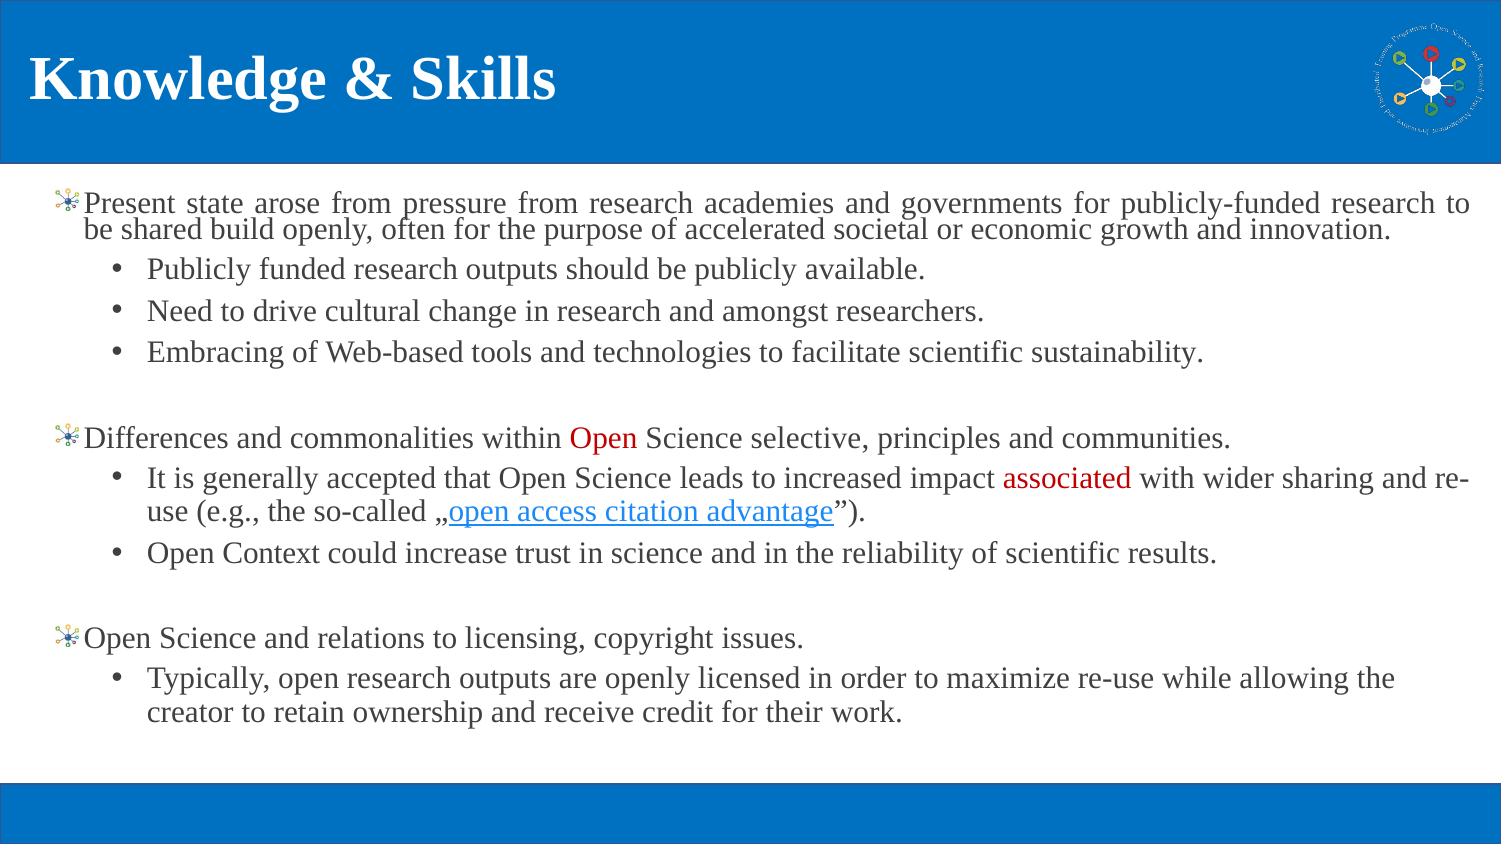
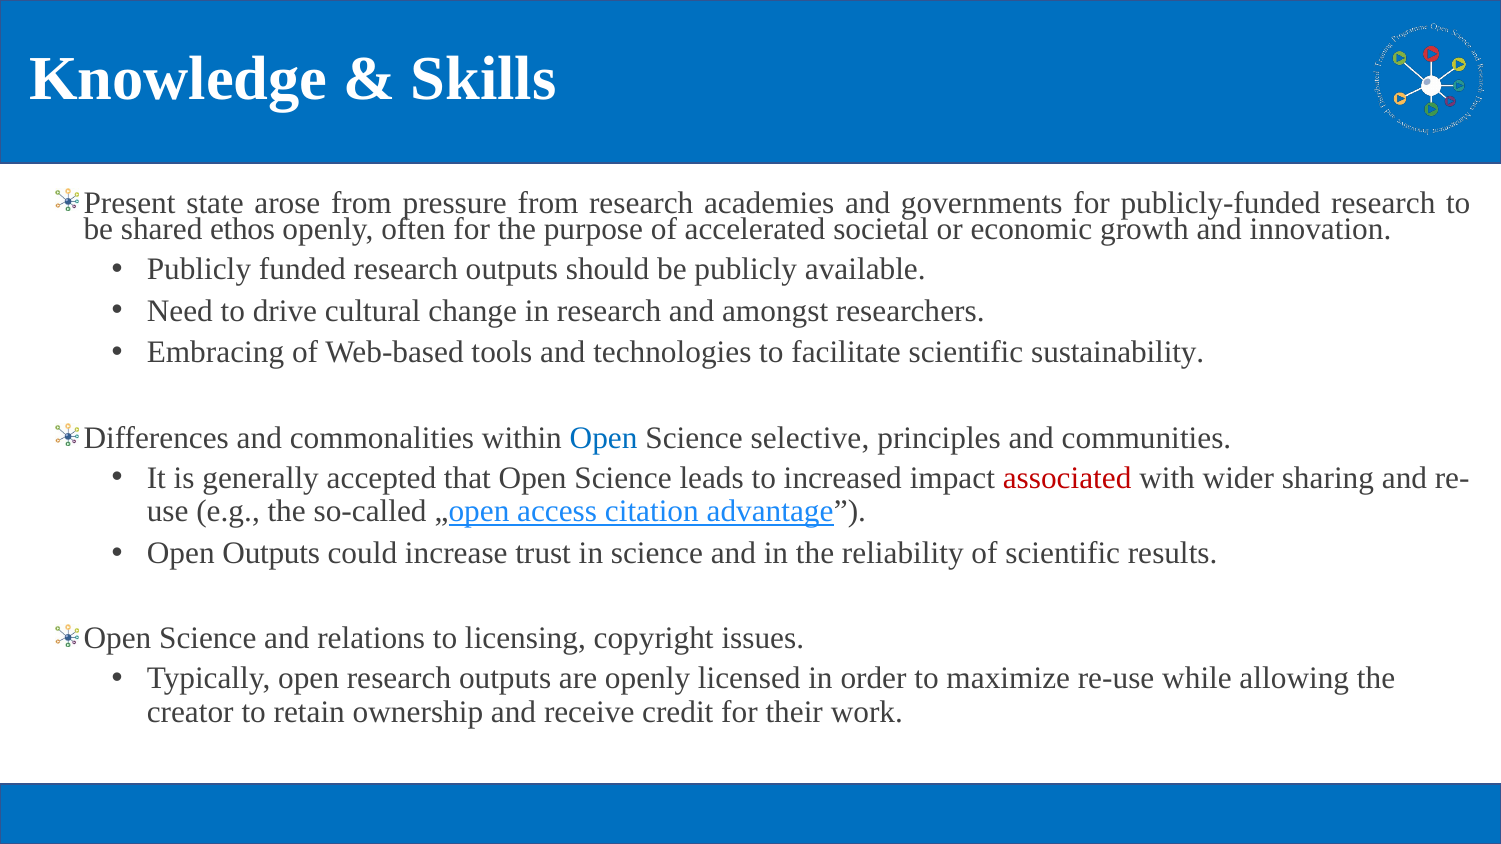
build: build -> ethos (243, 229)
Open colour: red -> blue (604, 438)
Open Context: Context -> Outputs (271, 553)
